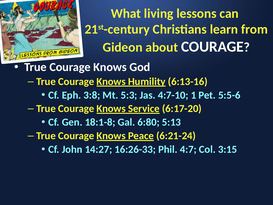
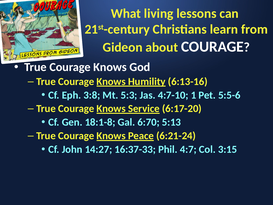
6:80: 6:80 -> 6:70 (149, 122)
16:26-33: 16:26-33 -> 16:37-33 (135, 149)
